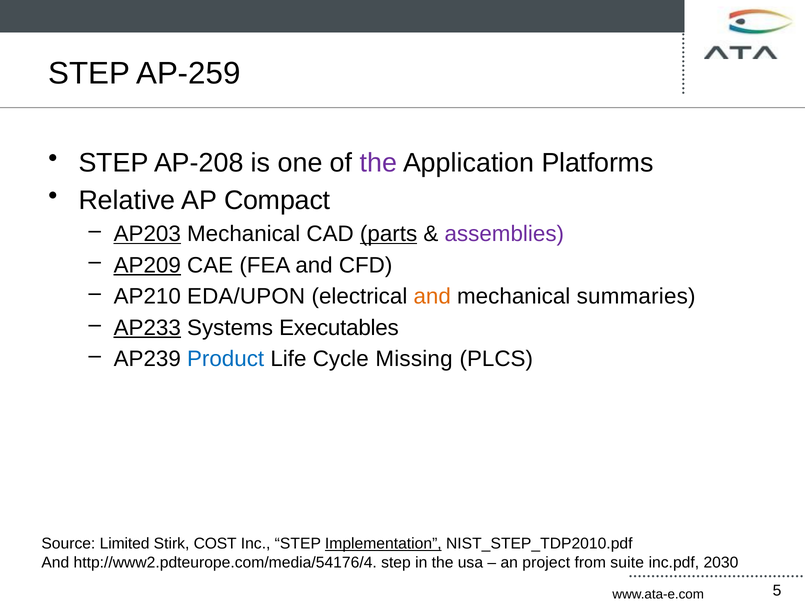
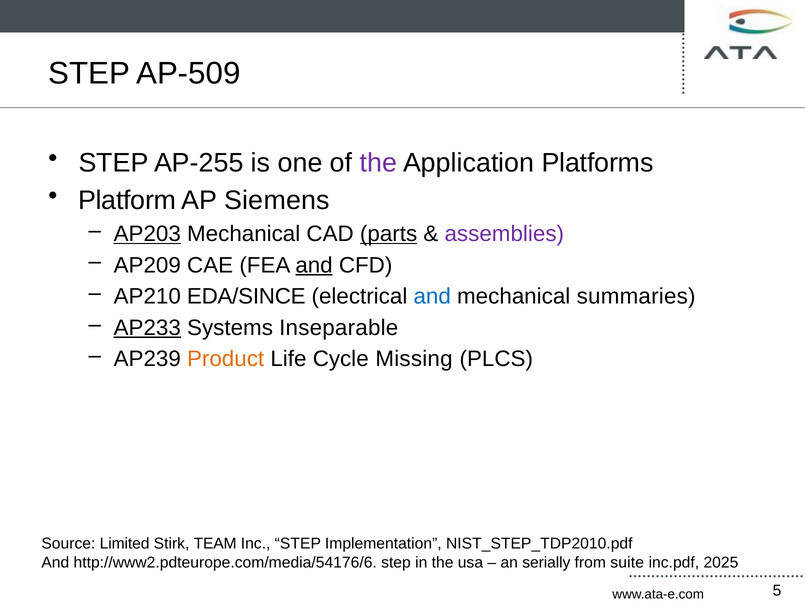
AP-259: AP-259 -> AP-509 (188, 74)
AP-208: AP-208 -> AP-255 (199, 163)
Relative: Relative -> Platform (127, 200)
Compact: Compact -> Siemens (277, 200)
AP209 underline: present -> none (147, 265)
and underline: none -> present (314, 265)
EDA/UPON: EDA/UPON -> EDA/SINCE (246, 297)
and colour: orange -> blue (432, 297)
Executables: Executables -> Inseparable (339, 328)
Product colour: blue -> orange (226, 360)
COST: COST -> TEAM (215, 544)
Implementation underline: present -> none (383, 544)
http://www2.pdteurope.com/media/54176/4: http://www2.pdteurope.com/media/54176/4 -> http://www2.pdteurope.com/media/54176/6 (225, 563)
project: project -> serially (546, 563)
2030: 2030 -> 2025 (721, 563)
